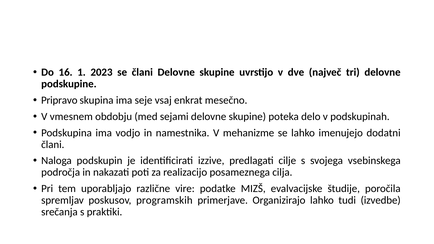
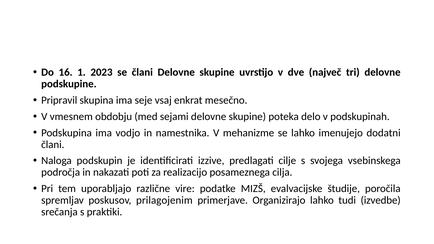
Pripravo: Pripravo -> Pripravil (59, 100)
programskih: programskih -> prilagojenim (164, 200)
